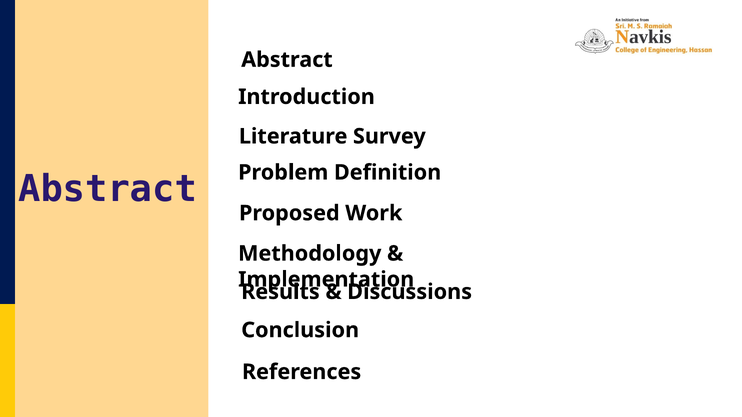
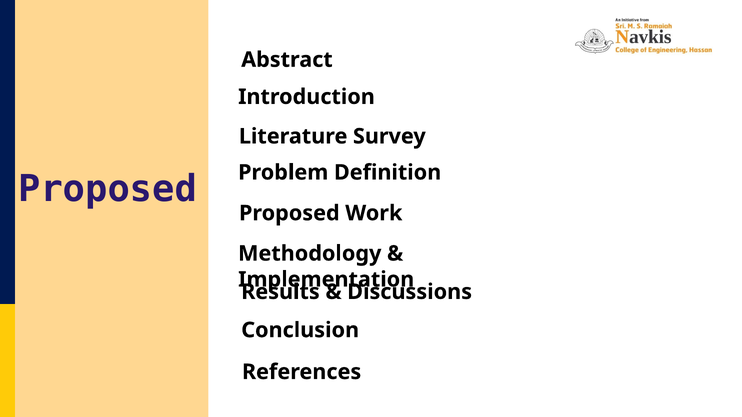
Abstract: Abstract -> Proposed (108, 189)
